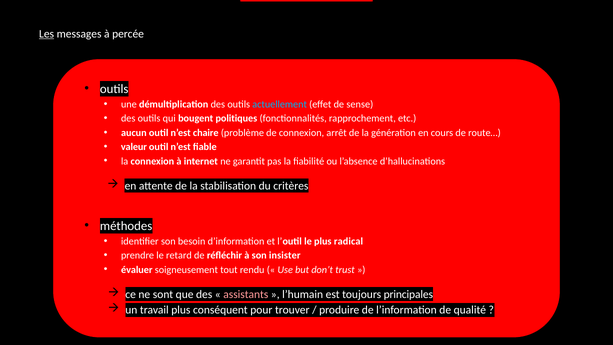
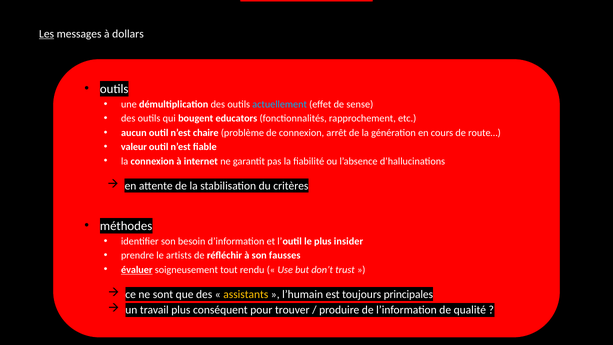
percée: percée -> dollars (128, 34)
politiques: politiques -> educators (236, 119)
radical: radical -> insider (349, 241)
retard: retard -> artists (179, 255)
insister: insister -> fausses (285, 255)
évaluer underline: none -> present (137, 270)
assistants colour: pink -> yellow (246, 294)
